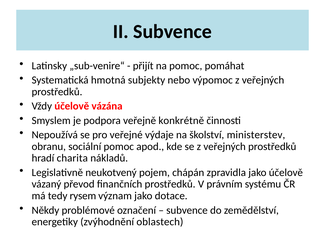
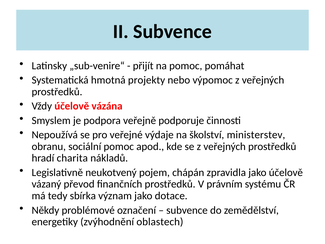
subjekty: subjekty -> projekty (147, 80)
konkrétně: konkrétně -> podporuje (181, 120)
rysem: rysem -> sbírka (83, 196)
